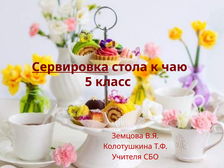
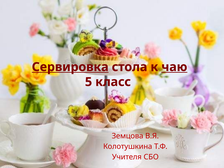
чаю underline: none -> present (174, 67)
